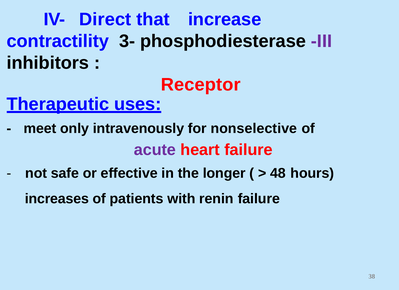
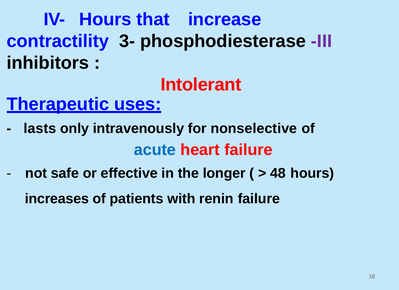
IV- Direct: Direct -> Hours (105, 20)
Receptor: Receptor -> Intolerant (201, 85)
meet: meet -> lasts (40, 129)
acute colour: purple -> blue (155, 150)
